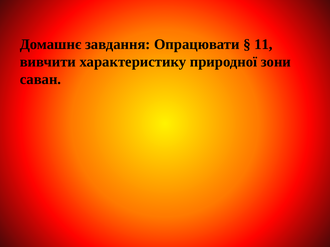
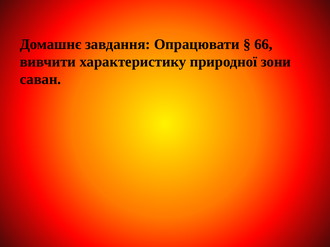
11: 11 -> 66 (263, 44)
